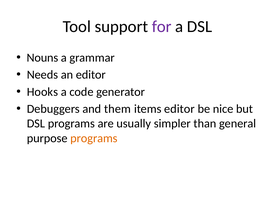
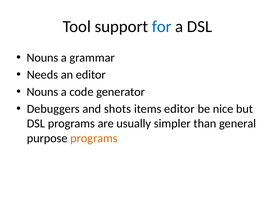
for colour: purple -> blue (162, 27)
Hooks: Hooks -> Nouns (43, 92)
them: them -> shots (118, 109)
